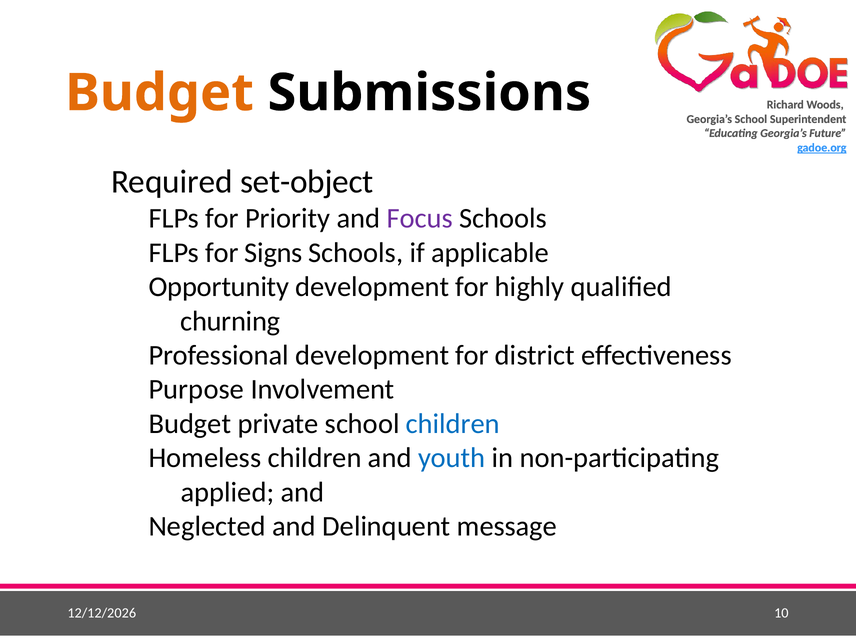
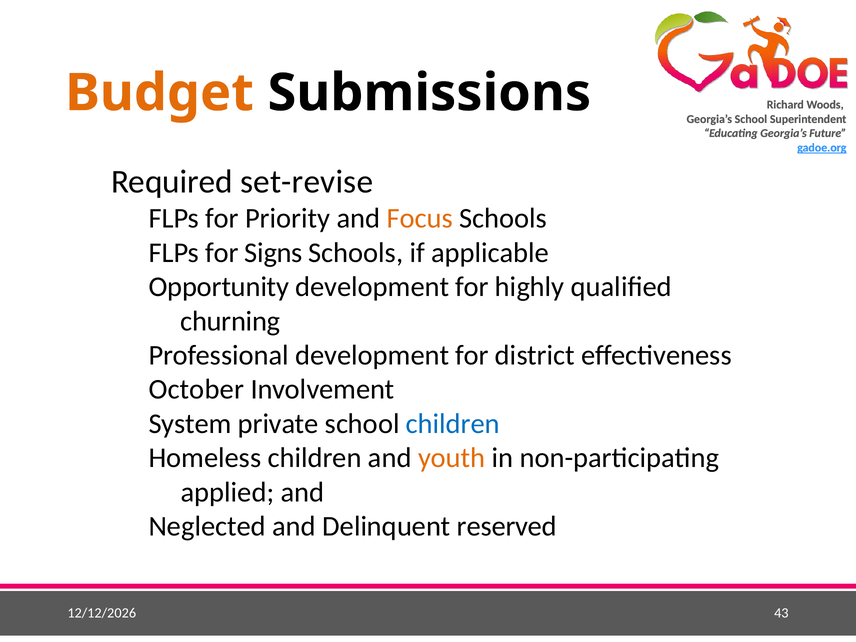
set-object: set-object -> set-revise (307, 182)
Focus colour: purple -> orange (420, 218)
Purpose: Purpose -> October (196, 390)
Budget: Budget -> System (190, 424)
youth colour: blue -> orange (452, 458)
message: message -> reserved (507, 527)
10: 10 -> 43 (781, 613)
